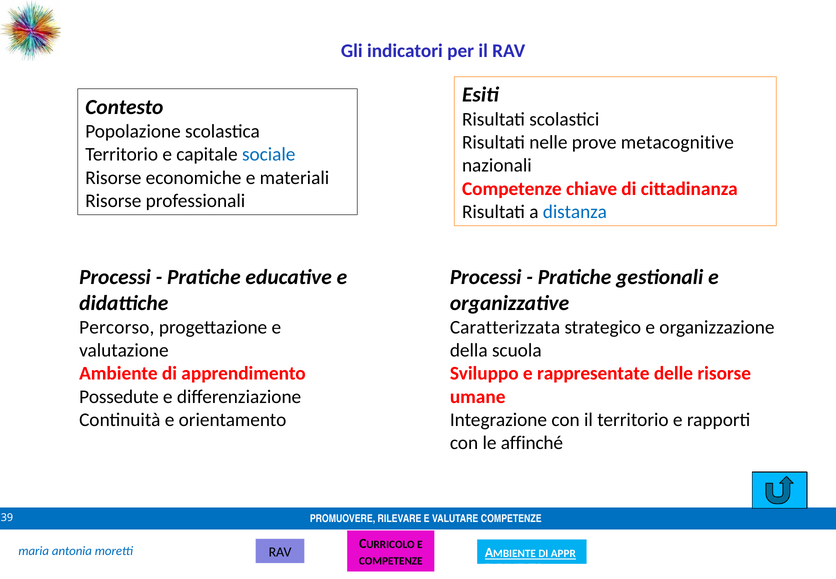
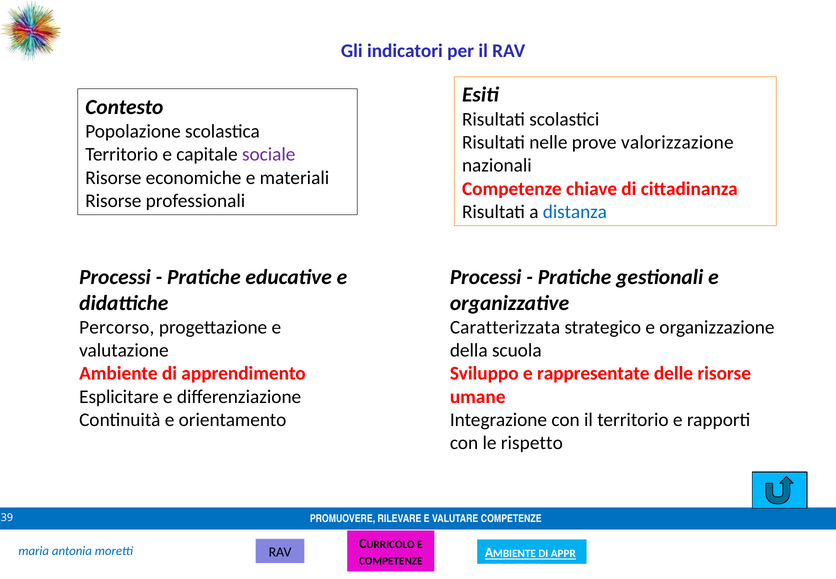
metacognitive: metacognitive -> valorizzazione (677, 142)
sociale colour: blue -> purple (269, 154)
Possedute: Possedute -> Esplicitare (119, 397)
affinché: affinché -> rispetto (532, 443)
